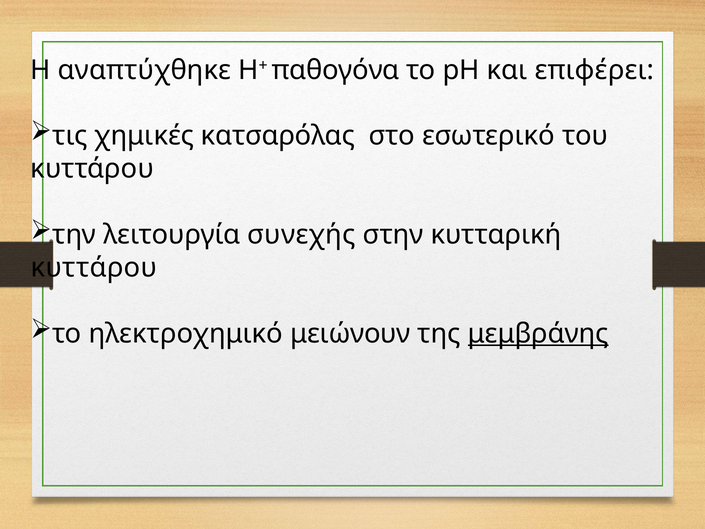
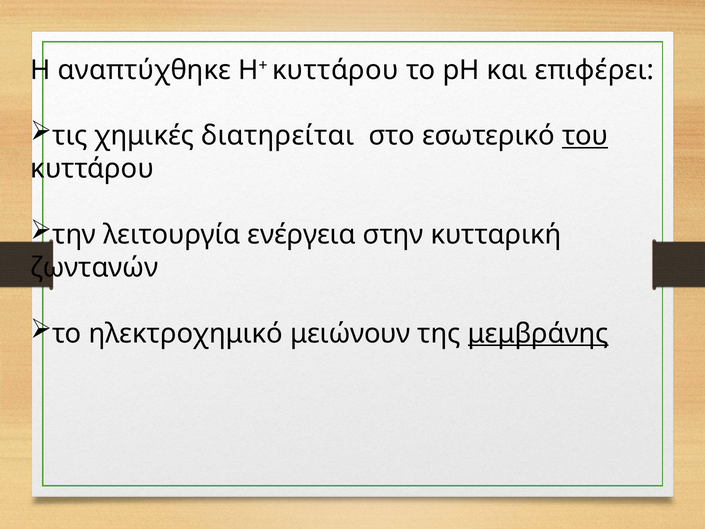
H+ παθογόνα: παθογόνα -> κυττάρου (335, 70)
κατσαρόλας: κατσαρόλας -> διατηρείται (278, 136)
του underline: none -> present (585, 136)
συνεχής: συνεχής -> ενέργεια (302, 235)
κυττάρου: κυττάρου -> ζωντανών (94, 267)
